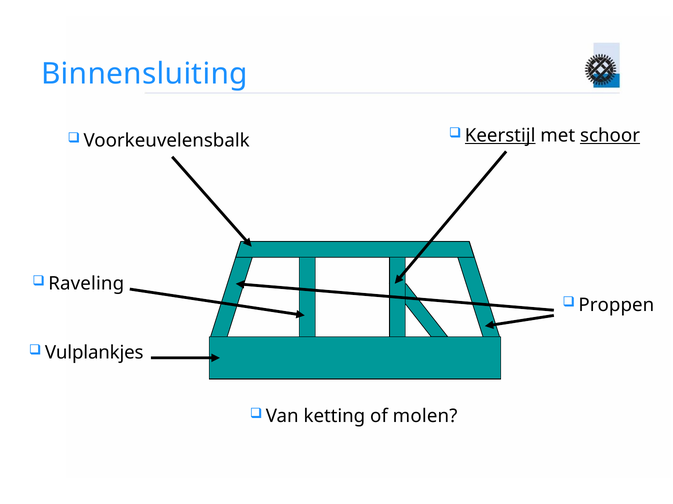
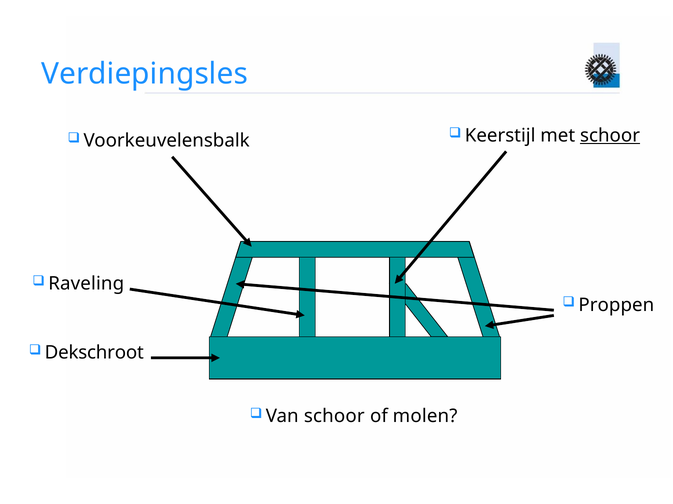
Binnensluiting: Binnensluiting -> Verdiepingsles (145, 74)
Keerstijl underline: present -> none (500, 136)
Vulplankjes: Vulplankjes -> Dekschroot (94, 353)
Van ketting: ketting -> schoor (334, 417)
